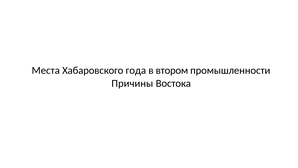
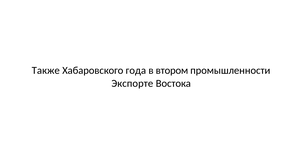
Места: Места -> Также (46, 70)
Причины: Причины -> Экспорте (132, 83)
